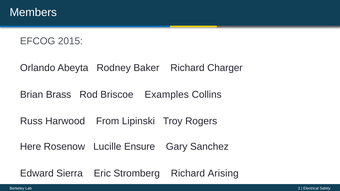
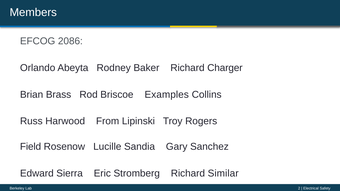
2015: 2015 -> 2086 (70, 41)
Here: Here -> Field (31, 147)
Ensure: Ensure -> Sandia (140, 147)
Arising: Arising -> Similar (223, 173)
